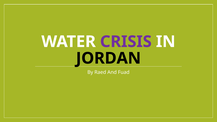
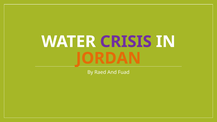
JORDAN colour: black -> orange (108, 58)
